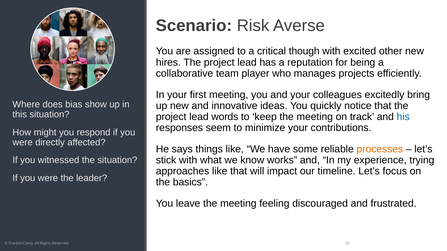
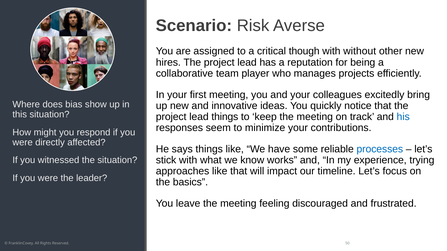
excited: excited -> without (360, 51)
lead words: words -> things (225, 117)
processes colour: orange -> blue (380, 149)
